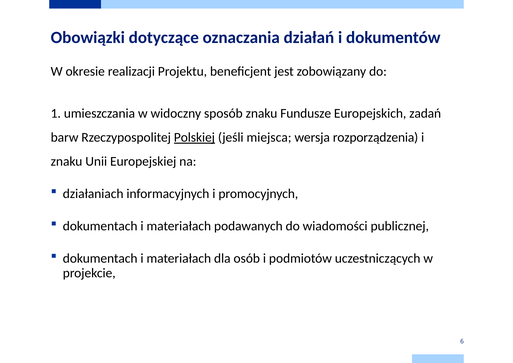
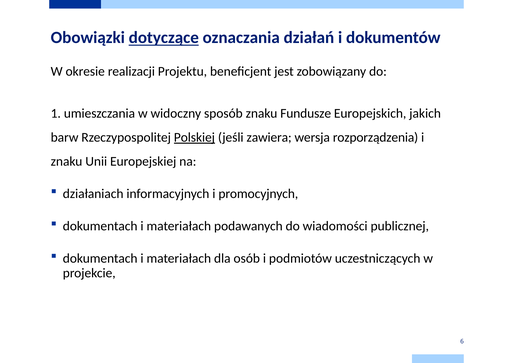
dotyczące underline: none -> present (164, 38)
zadań: zadań -> jakich (425, 113)
miejsca: miejsca -> zawiera (269, 137)
